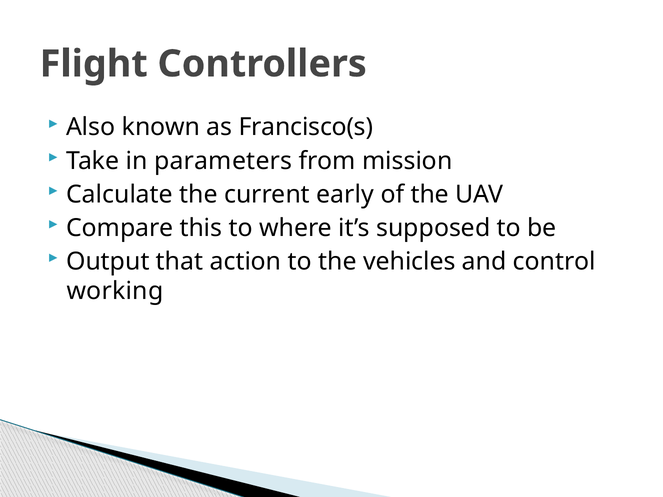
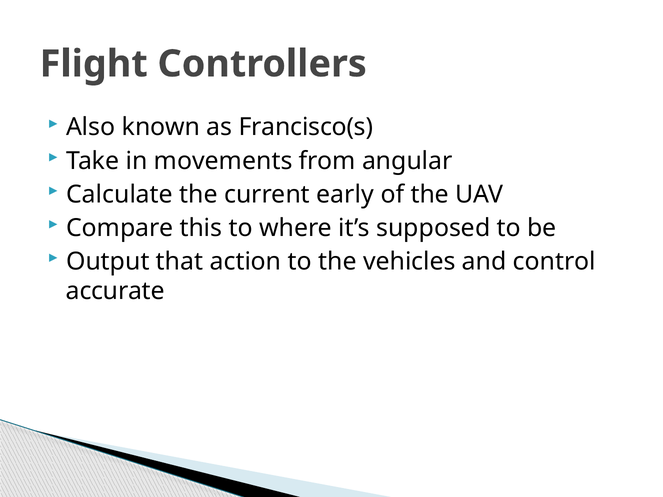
parameters: parameters -> movements (223, 161)
mission: mission -> angular (407, 161)
working: working -> accurate (115, 291)
